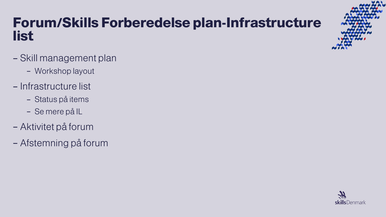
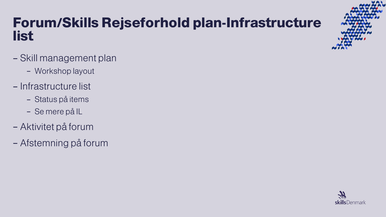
Forberedelse: Forberedelse -> Rejseforhold (146, 23)
